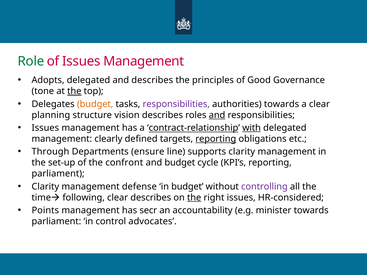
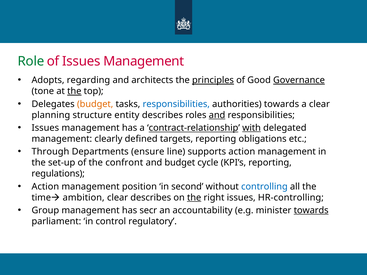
Adopts delegated: delegated -> regarding (88, 80)
and describes: describes -> architects (152, 80)
principles underline: none -> present (213, 80)
Governance underline: none -> present (299, 80)
responsibilities colour: purple -> blue (176, 104)
vision: vision -> entity (127, 115)
reporting underline: present -> none (216, 139)
supports clarity: clarity -> action (242, 152)
parliament: parliament -> regulations (58, 174)
Clarity: Clarity -> Action (45, 187)
defense: defense -> position (139, 187)
in budget: budget -> second (187, 187)
controlling colour: purple -> blue (264, 187)
following: following -> ambition (84, 198)
HR-considered: HR-considered -> HR-controlling (291, 198)
Points: Points -> Group (45, 211)
towards underline: none -> present (311, 211)
advocates: advocates -> regulatory (153, 222)
